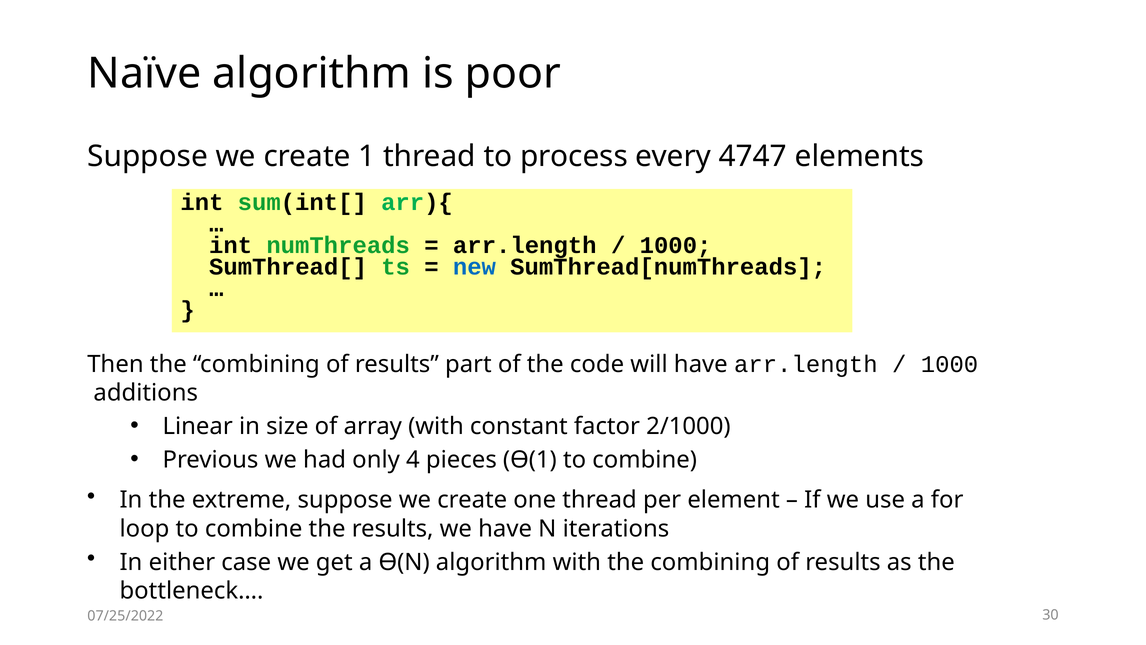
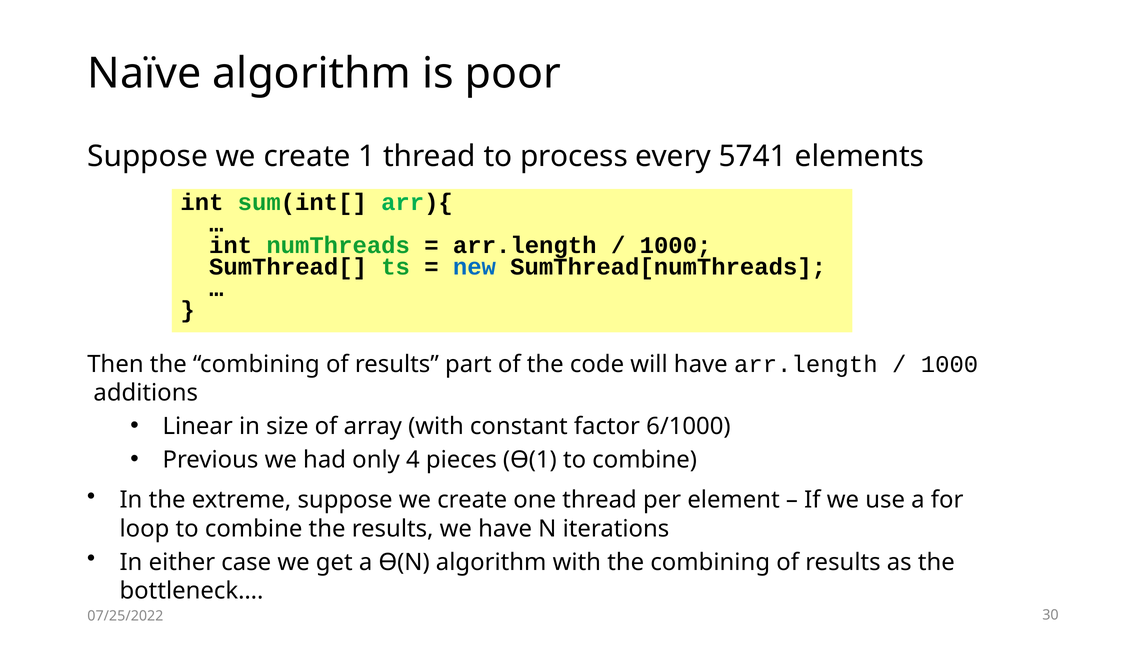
4747: 4747 -> 5741 (753, 156)
2/1000: 2/1000 -> 6/1000 (688, 426)
